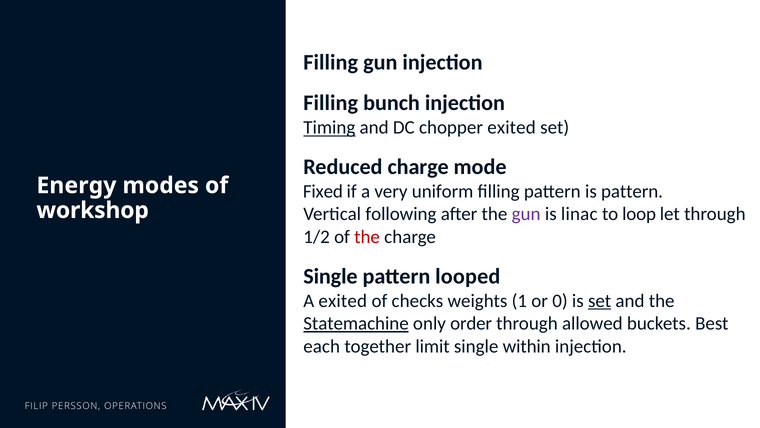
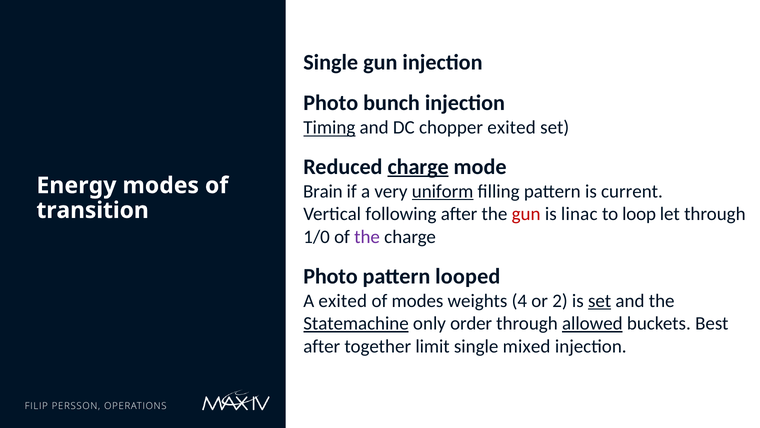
Filling: Filling -> Single (331, 62)
Filling: Filling -> Photo (331, 103)
charge underline: none -> present (418, 167)
Fixed: Fixed -> Brain (323, 191)
uniform underline: none -> present (443, 191)
is pattern: pattern -> current (632, 191)
gun colour: purple -> red (526, 214)
workshop: workshop -> transition (93, 210)
1/2: 1/2 -> 1/0 (317, 237)
the colour: red -> purple (367, 237)
Single: Single -> Photo (330, 276)
of checks: checks -> modes (417, 300)
1: 1 -> 4 (519, 300)
0: 0 -> 2 (560, 300)
allowed underline: none -> present (592, 323)
each: each -> after (322, 346)
within: within -> mixed (527, 346)
